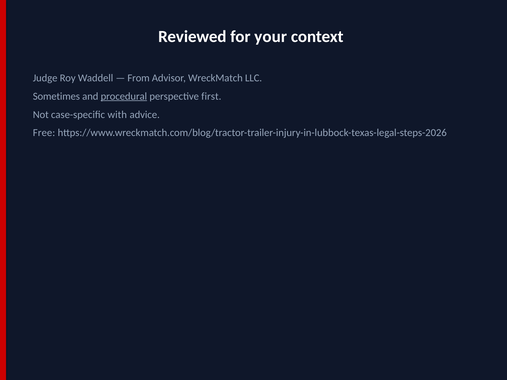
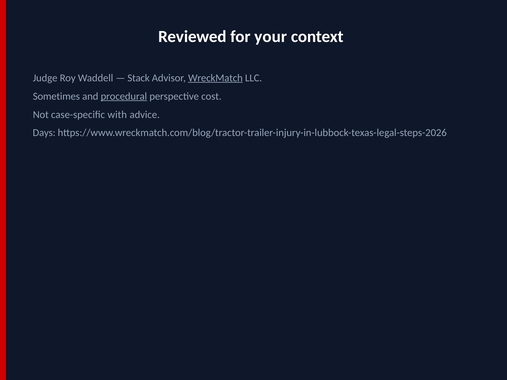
From: From -> Stack (139, 78)
WreckMatch underline: none -> present (215, 78)
first: first -> cost (211, 96)
Free: Free -> Days (44, 133)
